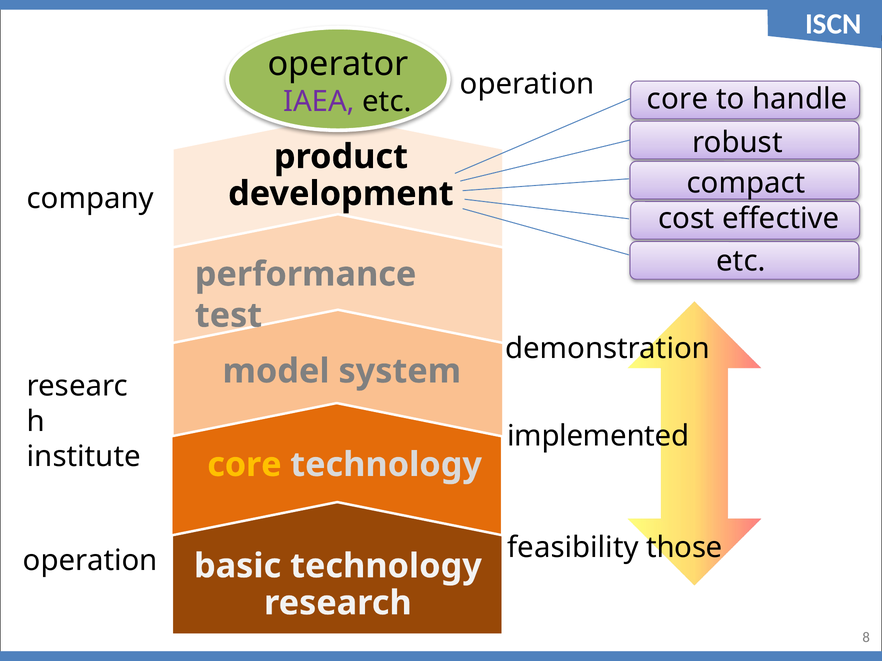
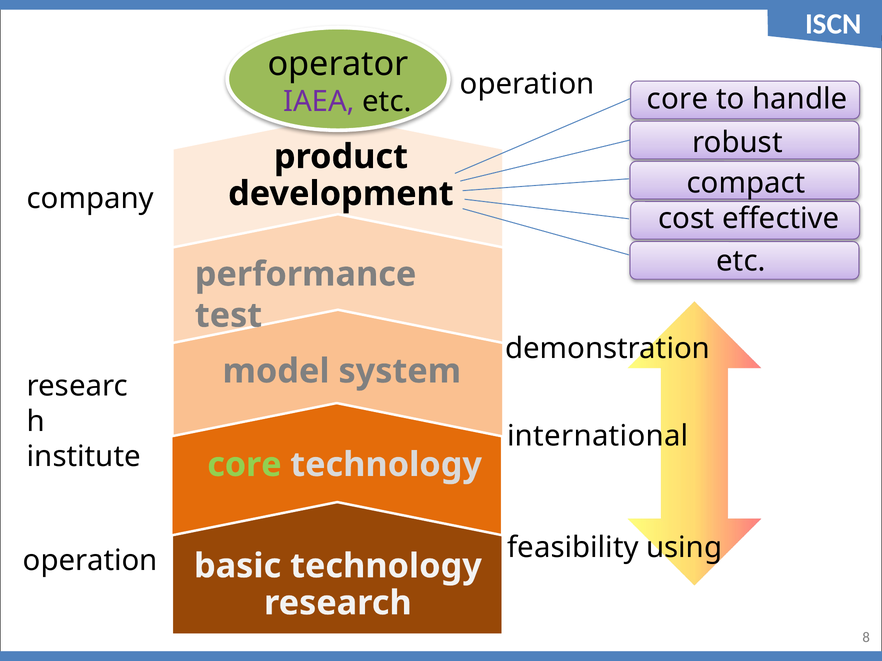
implemented: implemented -> international (598, 436)
core colour: yellow -> light green (244, 465)
those: those -> using (684, 548)
